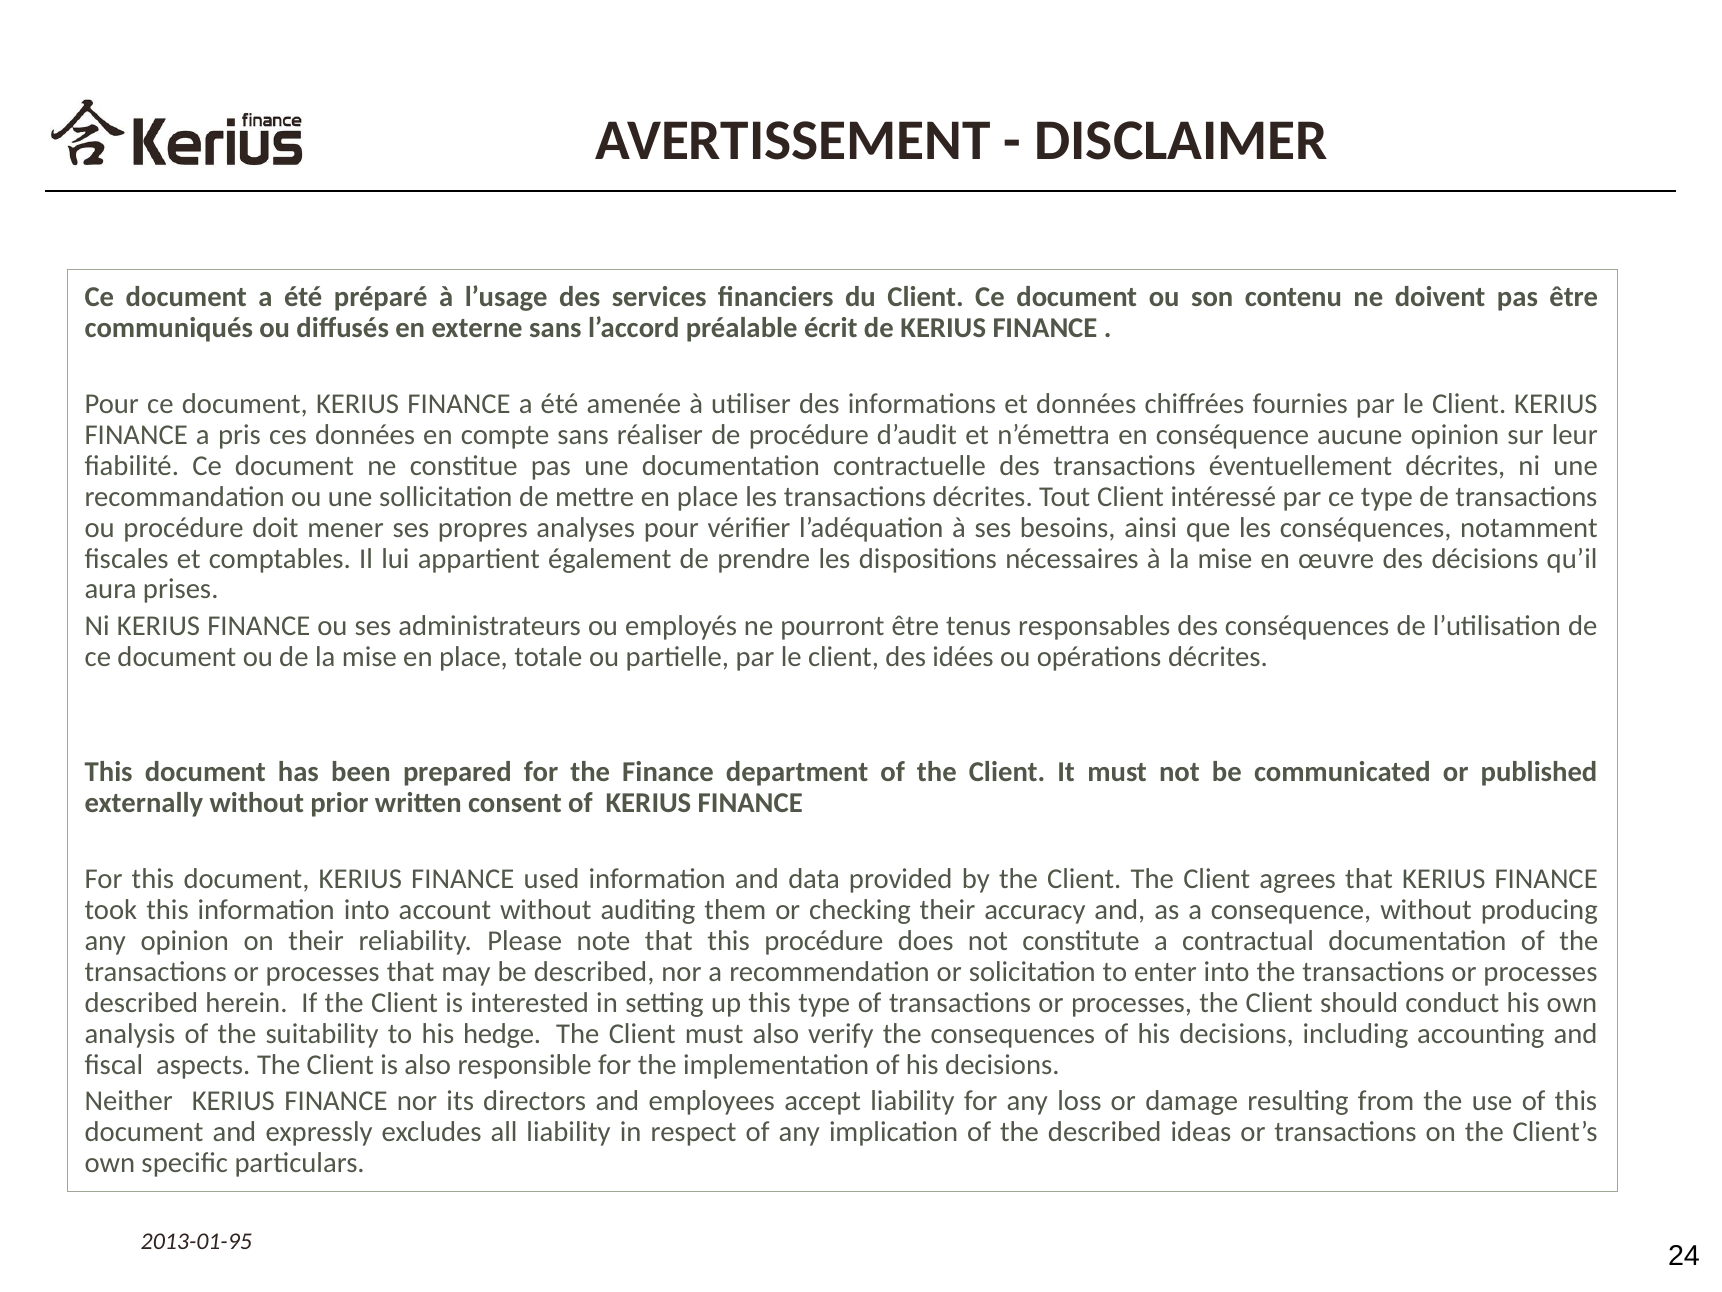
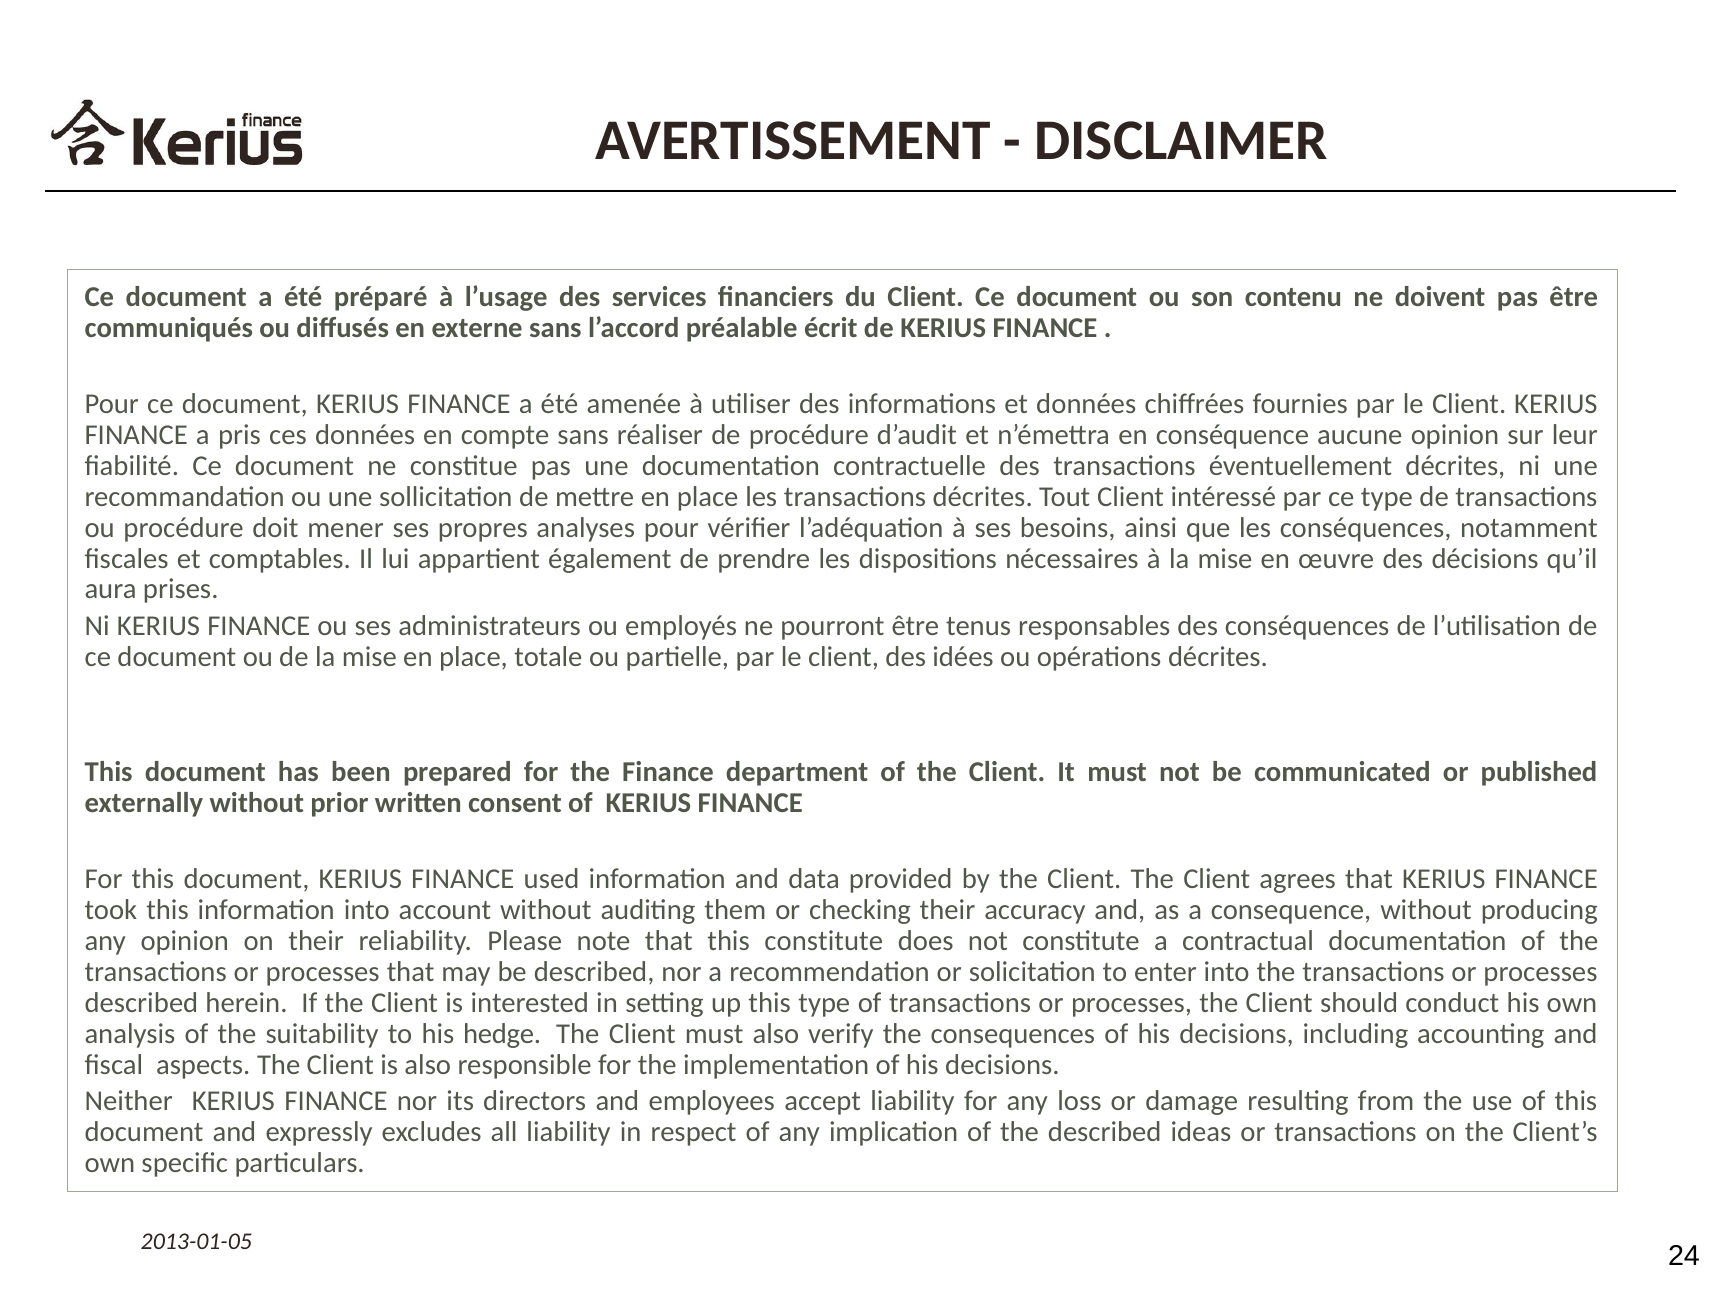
this procédure: procédure -> constitute (824, 940)
2013-01-95: 2013-01-95 -> 2013-01-05 (196, 1241)
